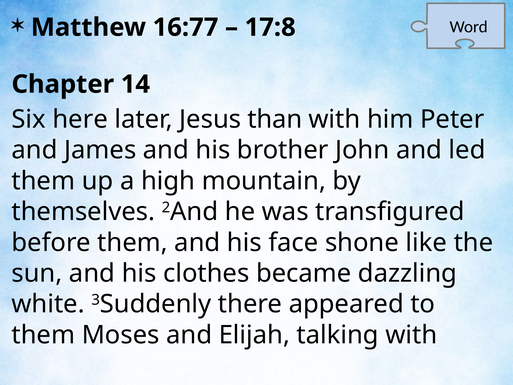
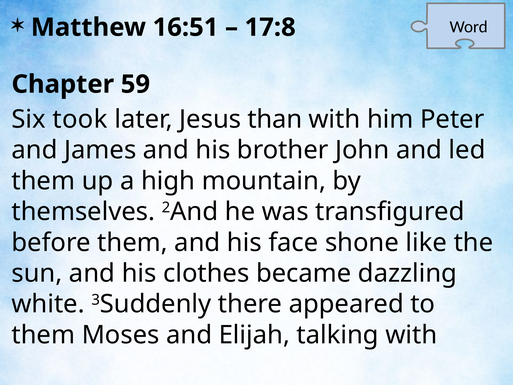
16:77: 16:77 -> 16:51 (185, 27)
14: 14 -> 59 (135, 84)
here: here -> took (80, 119)
